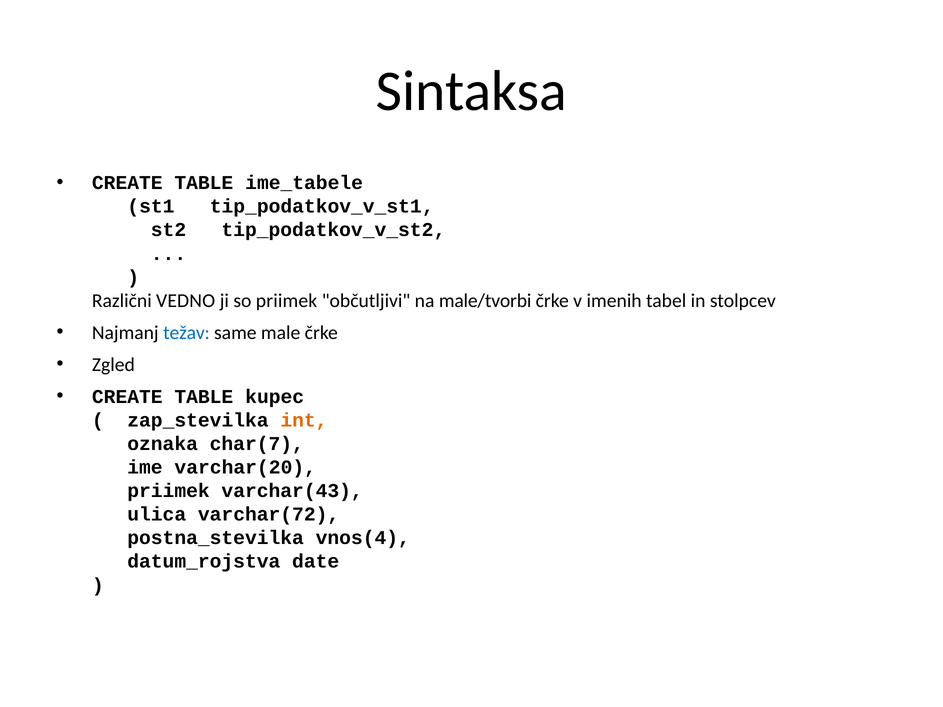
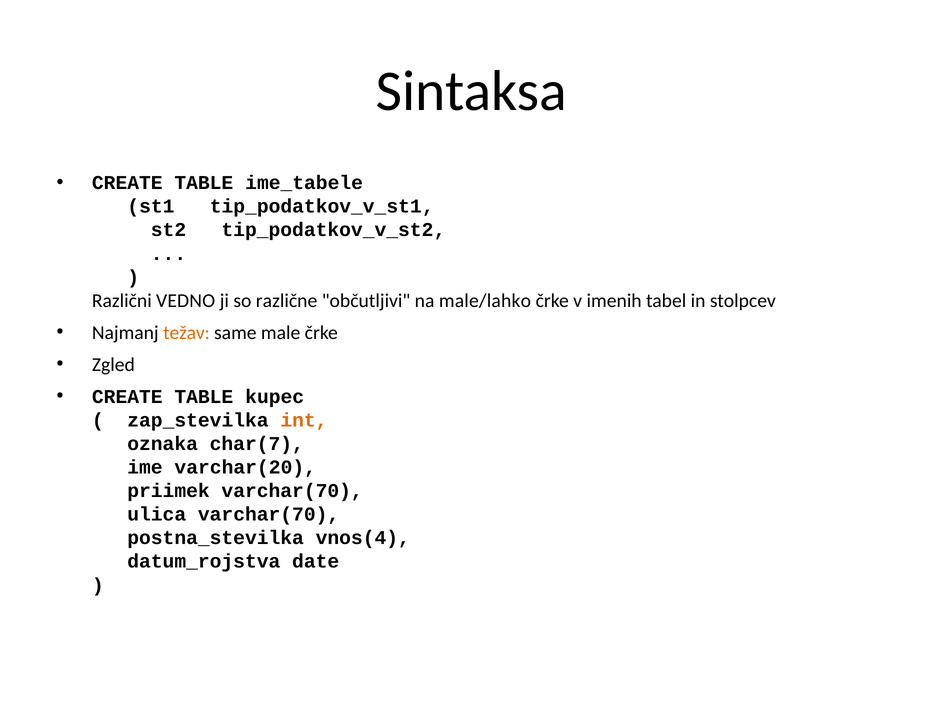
so priimek: priimek -> različne (287, 301)
male/tvorbi: male/tvorbi -> male/lahko (485, 301)
težav colour: blue -> orange (187, 333)
priimek varchar(43: varchar(43 -> varchar(70 (292, 491)
ulica varchar(72: varchar(72 -> varchar(70 (269, 515)
